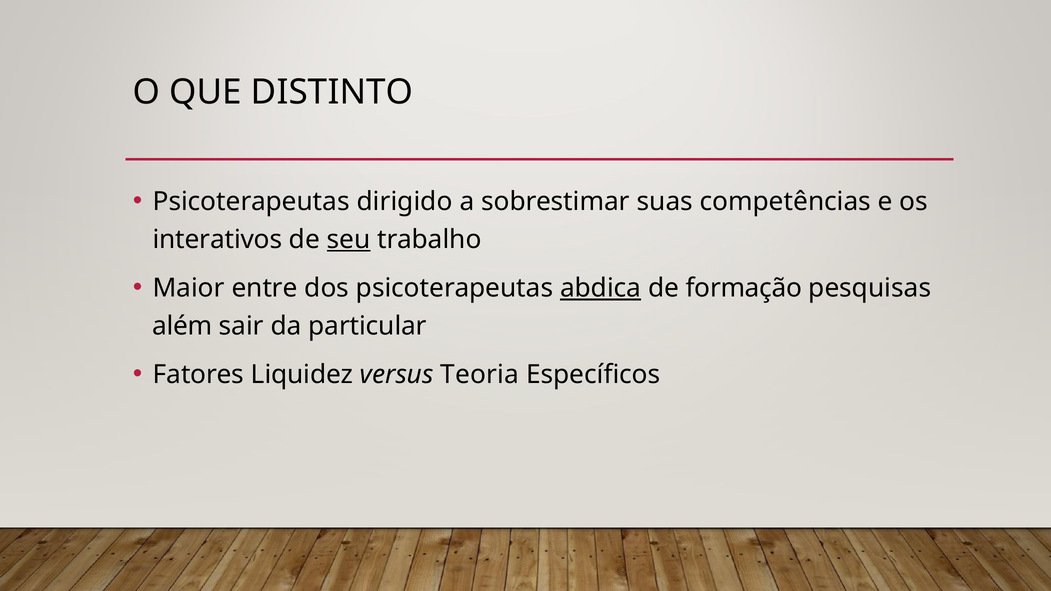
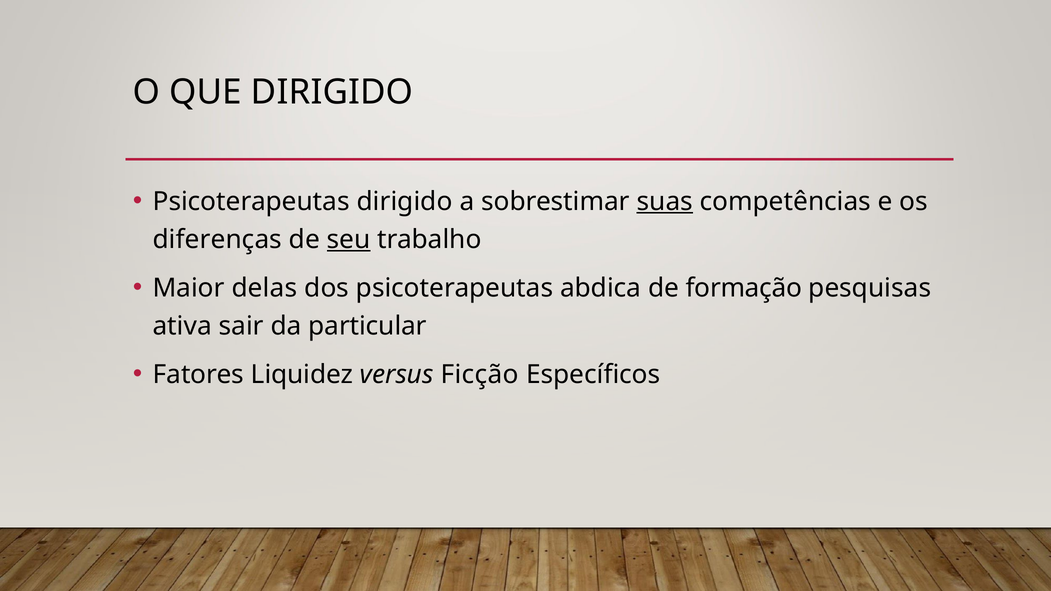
QUE DISTINTO: DISTINTO -> DIRIGIDO (332, 92)
suas underline: none -> present (665, 202)
interativos: interativos -> diferenças (217, 239)
entre: entre -> delas (264, 288)
abdica underline: present -> none (601, 288)
além: além -> ativa (182, 326)
Teoria: Teoria -> Ficção (480, 375)
